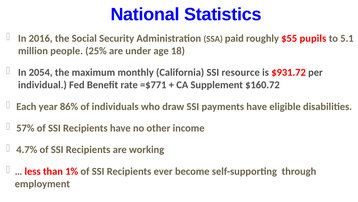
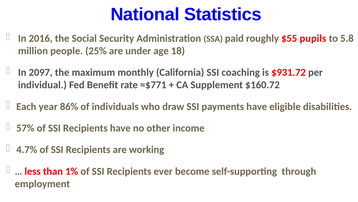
5.1: 5.1 -> 5.8 (347, 38)
2054: 2054 -> 2097 (41, 72)
resource: resource -> coaching (241, 72)
